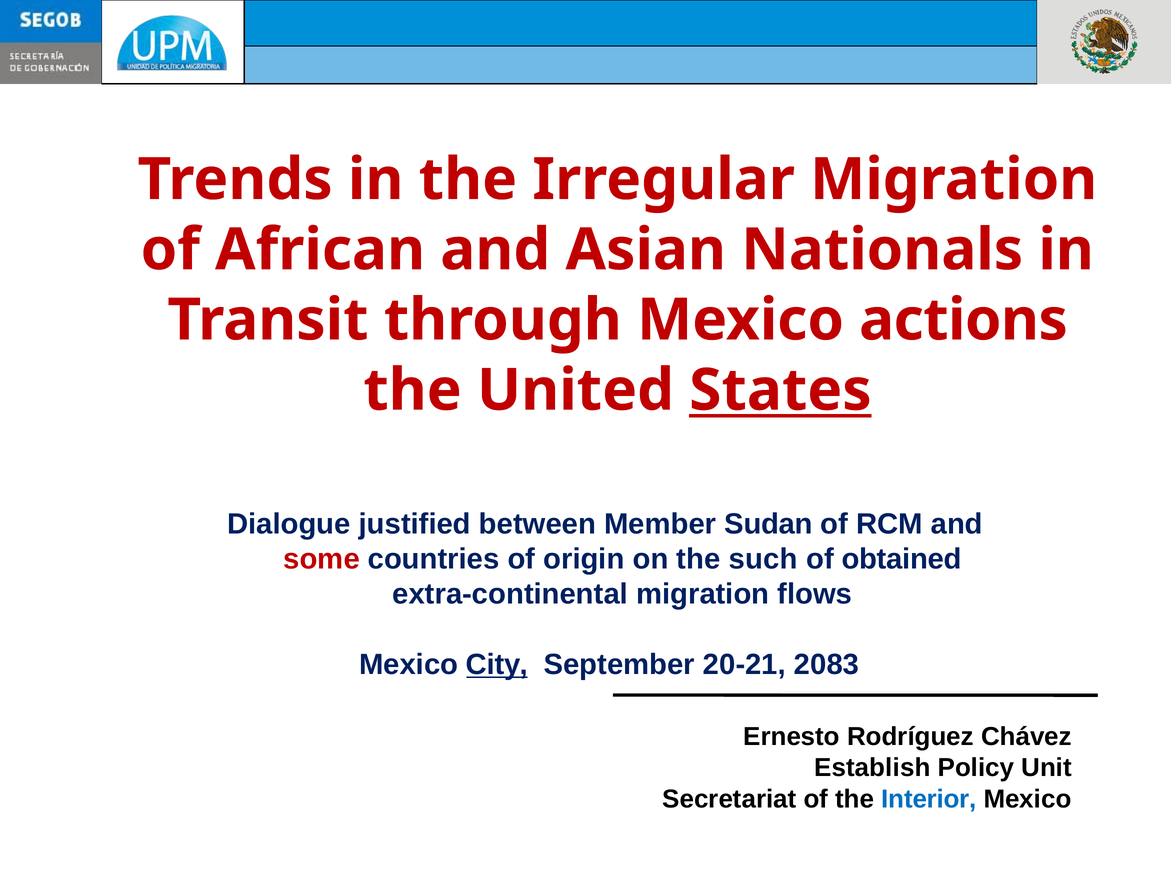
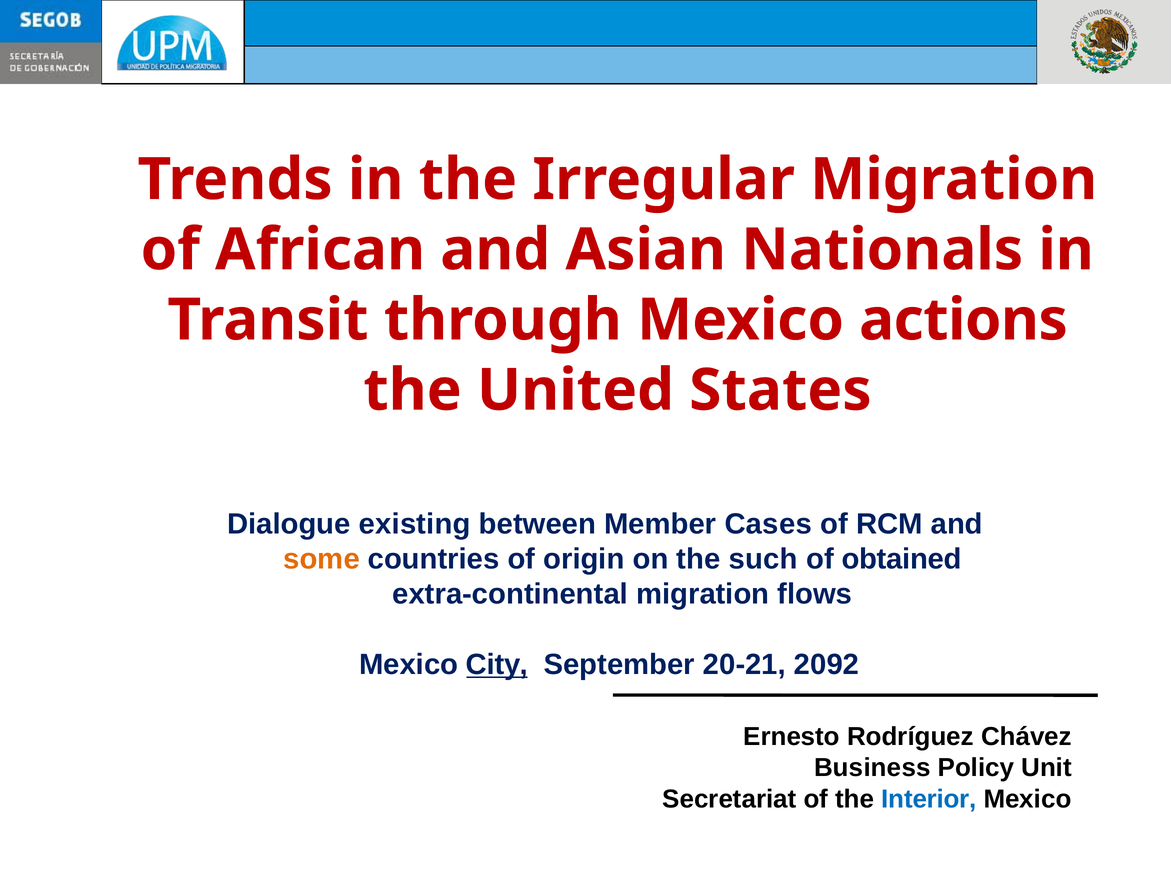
States underline: present -> none (780, 391)
justified: justified -> existing (415, 524)
Sudan: Sudan -> Cases (768, 524)
some colour: red -> orange (322, 559)
2083: 2083 -> 2092 (827, 665)
Establish: Establish -> Business (872, 768)
